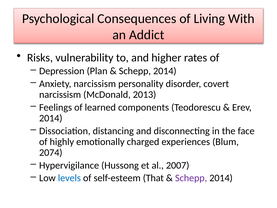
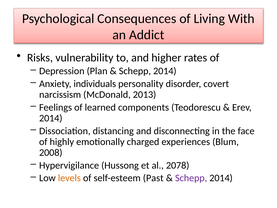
Anxiety narcissism: narcissism -> individuals (95, 84)
2074: 2074 -> 2008 (51, 152)
2007: 2007 -> 2078 (178, 165)
levels colour: blue -> orange (69, 178)
That: That -> Past (153, 178)
